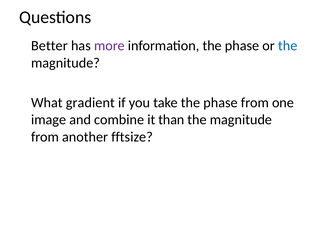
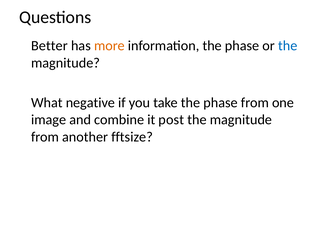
more colour: purple -> orange (109, 46)
gradient: gradient -> negative (90, 102)
than: than -> post (171, 119)
